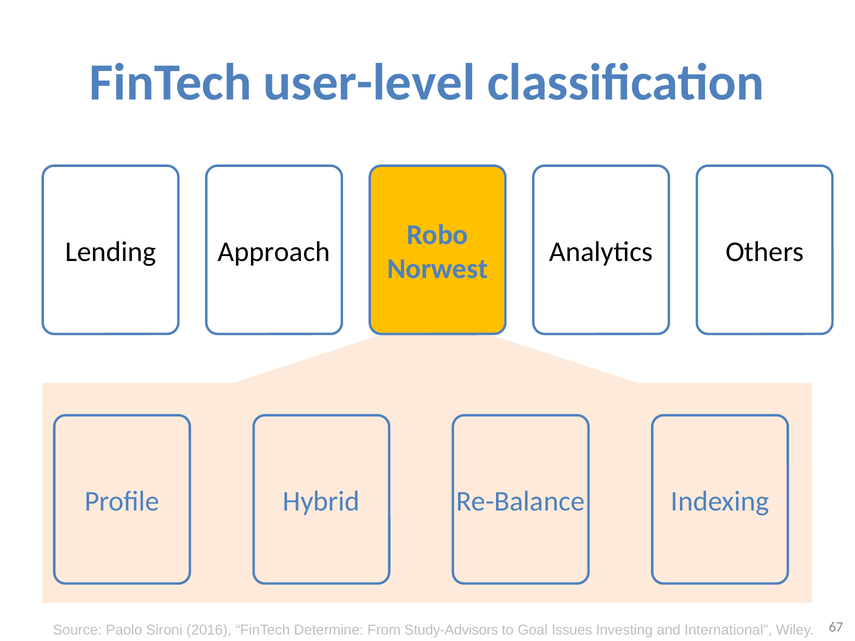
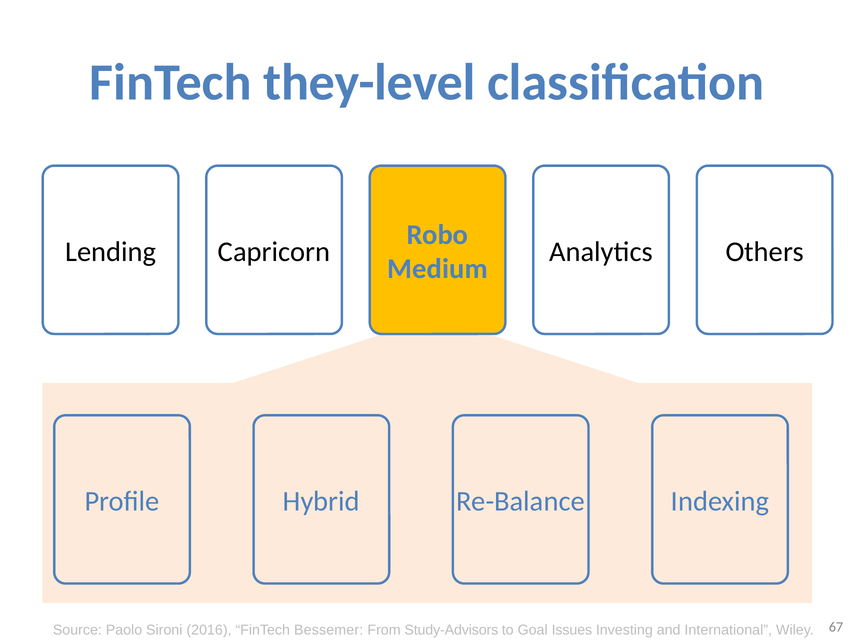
user-level: user-level -> they-level (370, 83)
Approach: Approach -> Capricorn (274, 252)
Norwest: Norwest -> Medium (437, 269)
Determine: Determine -> Bessemer (329, 630)
